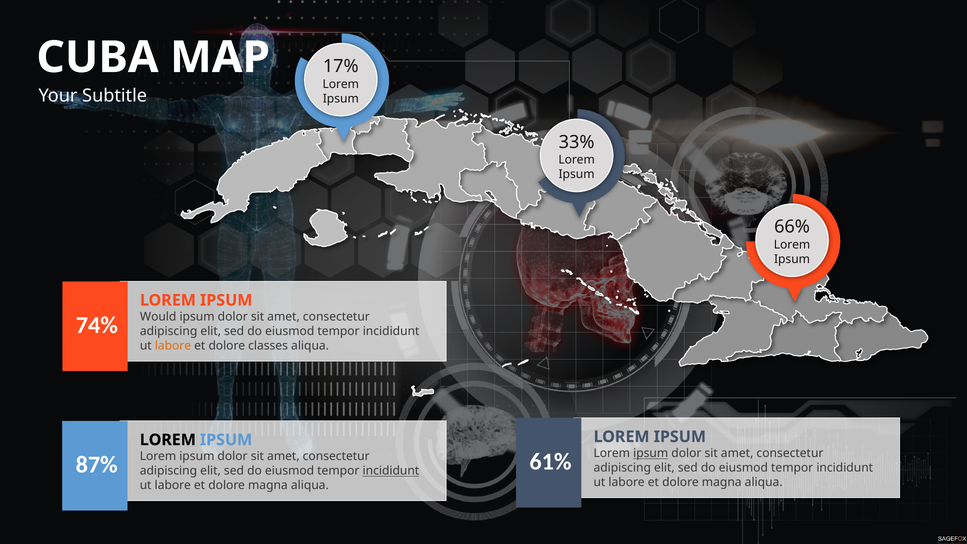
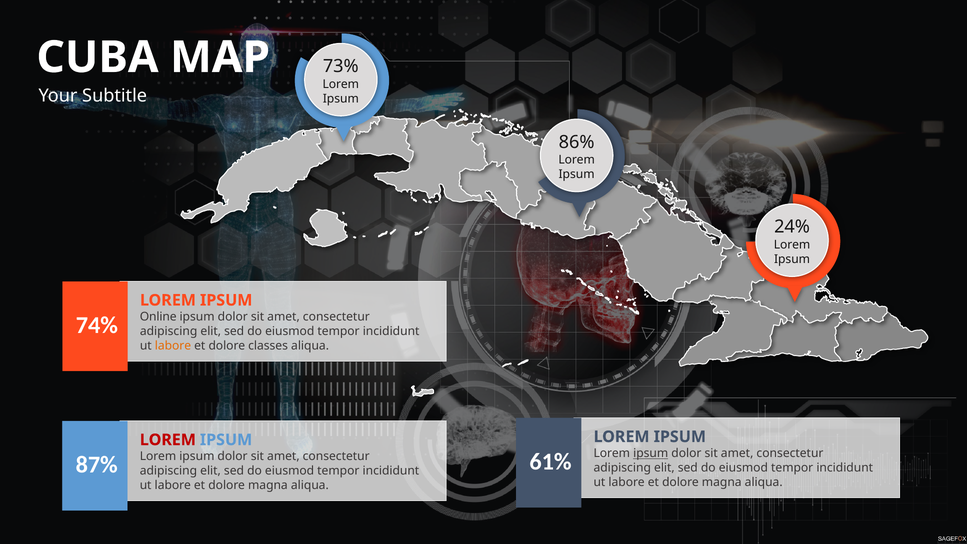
17%: 17% -> 73% (341, 66)
33%: 33% -> 86% (577, 142)
66%: 66% -> 24% (792, 227)
Would: Would -> Online (158, 317)
LOREM colour: black -> red (168, 440)
incididunt underline: present -> none (391, 471)
